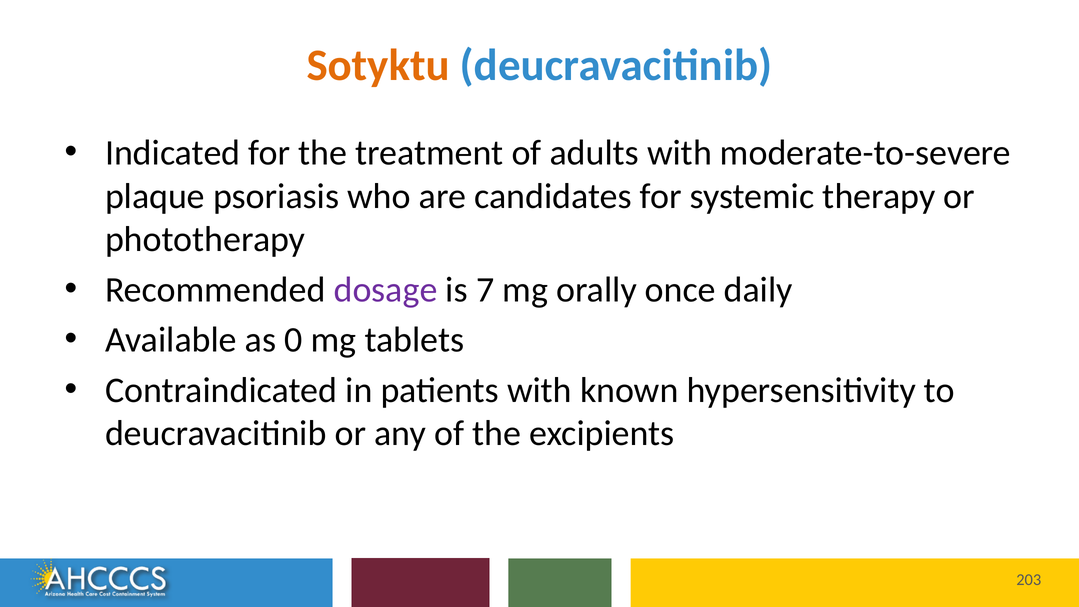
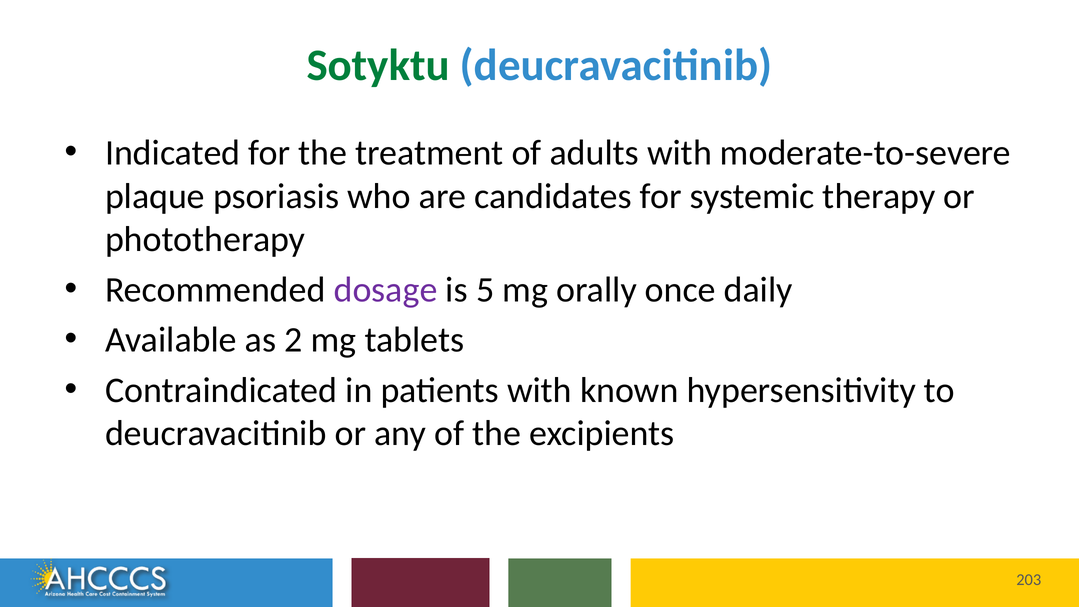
Sotyktu colour: orange -> green (378, 65)
7: 7 -> 5 (485, 290)
0: 0 -> 2 (293, 340)
